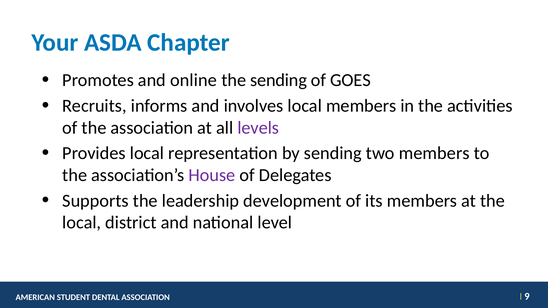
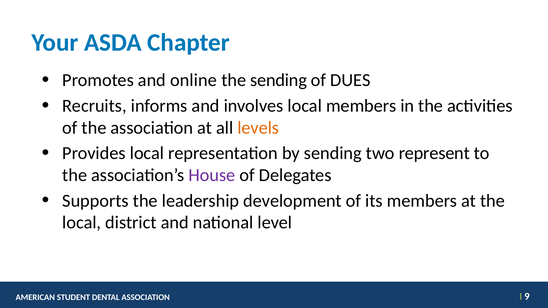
GOES: GOES -> DUES (350, 80)
levels colour: purple -> orange (258, 128)
two members: members -> represent (434, 153)
